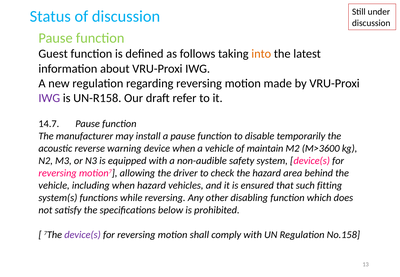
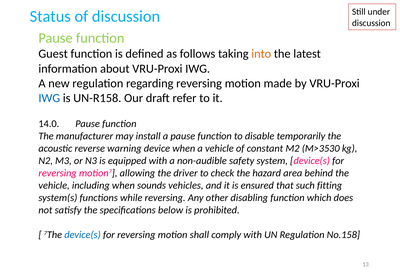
IWG colour: purple -> blue (49, 98)
14.7: 14.7 -> 14.0 (49, 124)
maintain: maintain -> constant (265, 148)
M>3600: M>3600 -> M>3530 (321, 148)
when hazard: hazard -> sounds (152, 185)
device(s colour: purple -> blue (83, 235)
